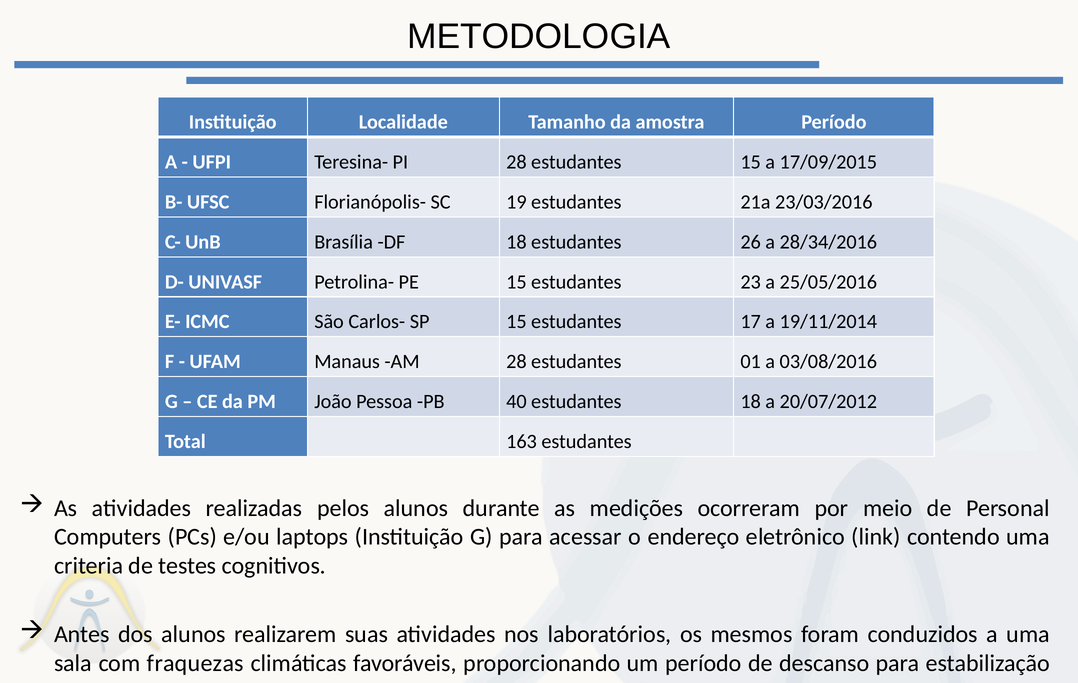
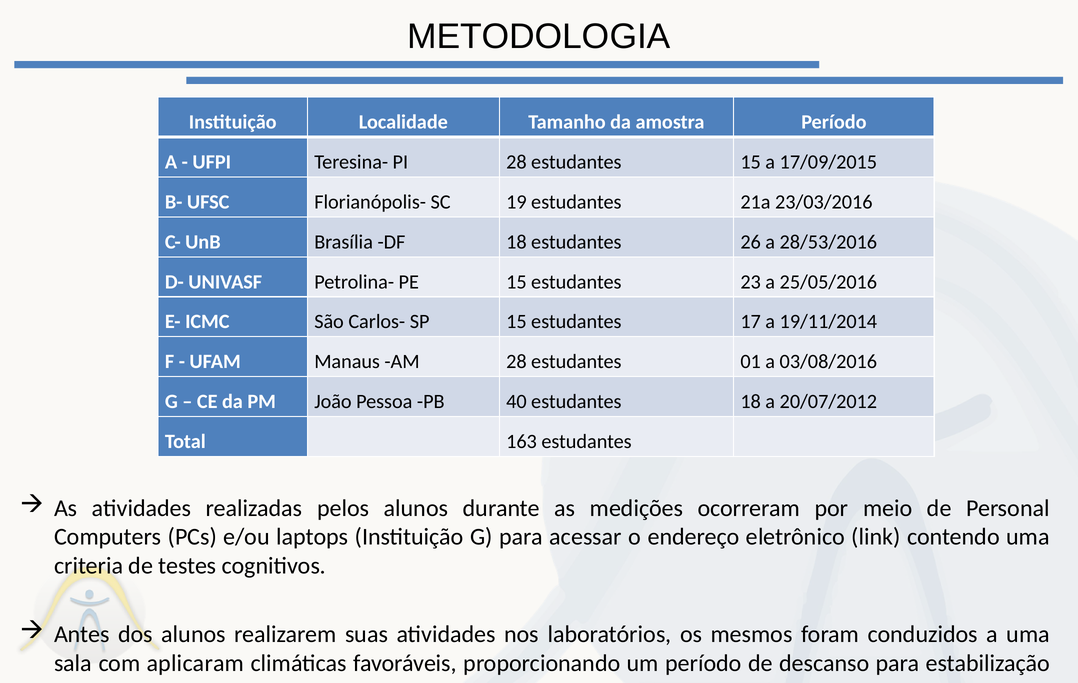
28/34/2016: 28/34/2016 -> 28/53/2016 (828, 242)
fraquezas: fraquezas -> aplicaram (195, 663)
